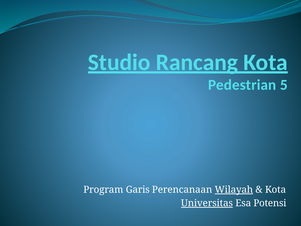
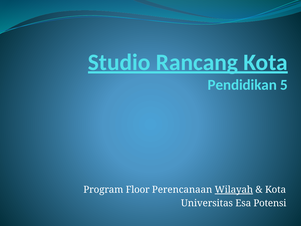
Pedestrian: Pedestrian -> Pendidikan (242, 85)
Garis: Garis -> Floor (138, 189)
Universitas underline: present -> none (207, 203)
